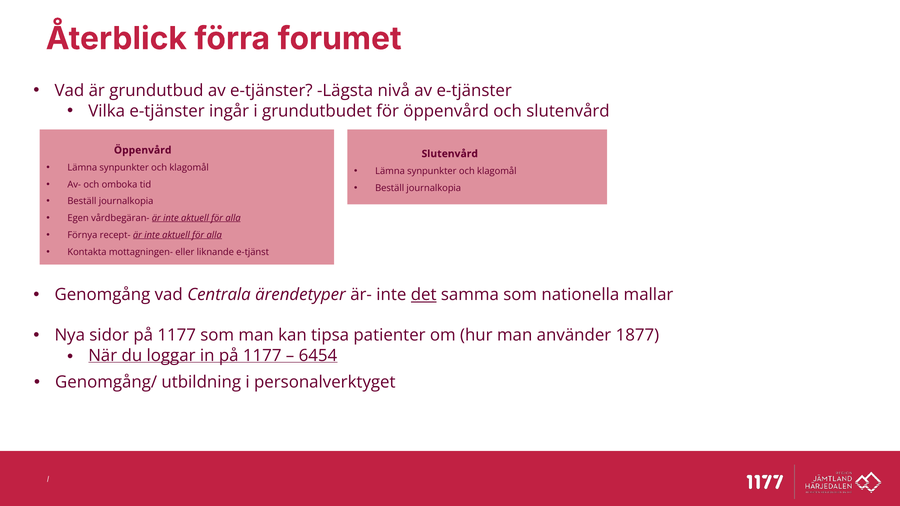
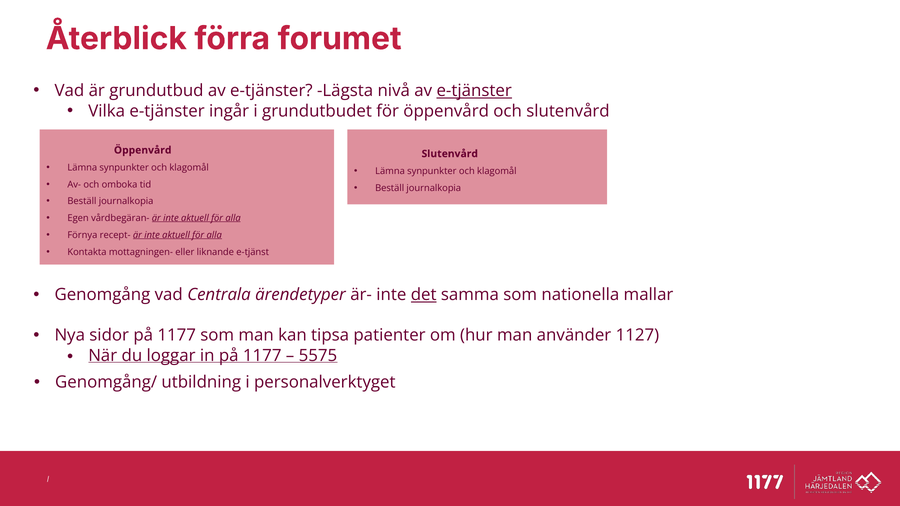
e-tjänster underline: none -> present (474, 91)
1877: 1877 -> 1127 (637, 336)
6454: 6454 -> 5575 (318, 356)
